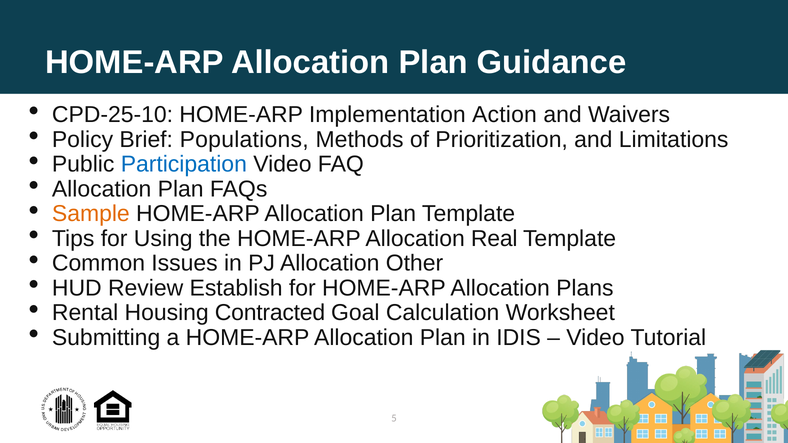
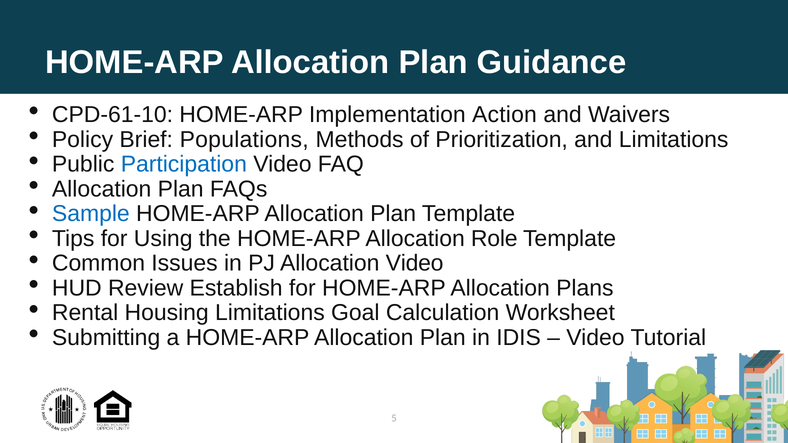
CPD-25-10: CPD-25-10 -> CPD-61-10 (113, 115)
Sample colour: orange -> blue (91, 214)
Real: Real -> Role (494, 239)
Allocation Other: Other -> Video (415, 263)
Housing Contracted: Contracted -> Limitations (270, 313)
